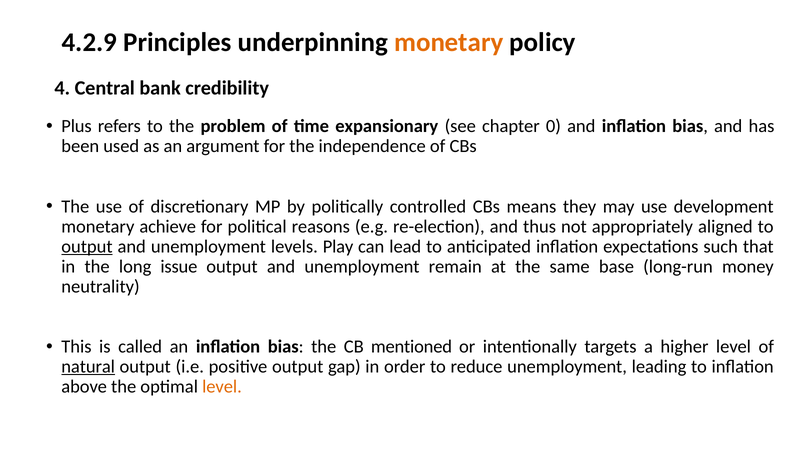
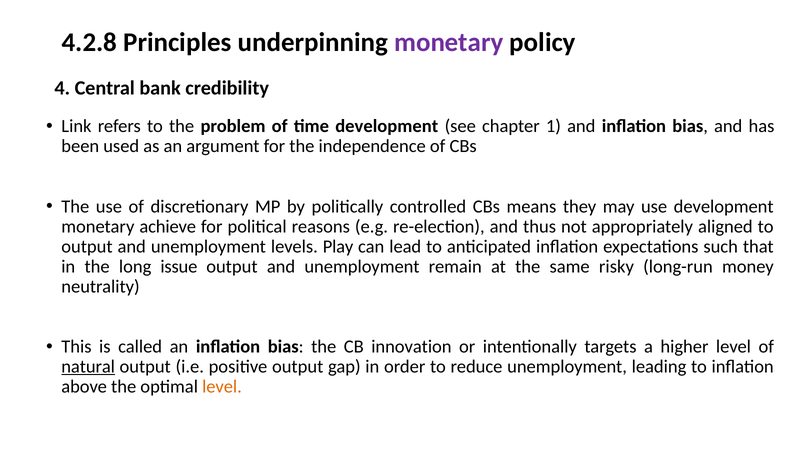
4.2.9: 4.2.9 -> 4.2.8 (89, 42)
monetary colour: orange -> purple (449, 42)
Plus: Plus -> Link (76, 126)
time expansionary: expansionary -> development (387, 126)
0: 0 -> 1 (553, 126)
output underline: present -> none (87, 246)
base: base -> risky (616, 266)
mentioned: mentioned -> innovation (411, 347)
